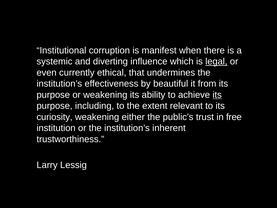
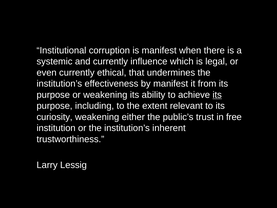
and diverting: diverting -> currently (110, 61)
legal underline: present -> none (216, 61)
by beautiful: beautiful -> manifest (171, 84)
